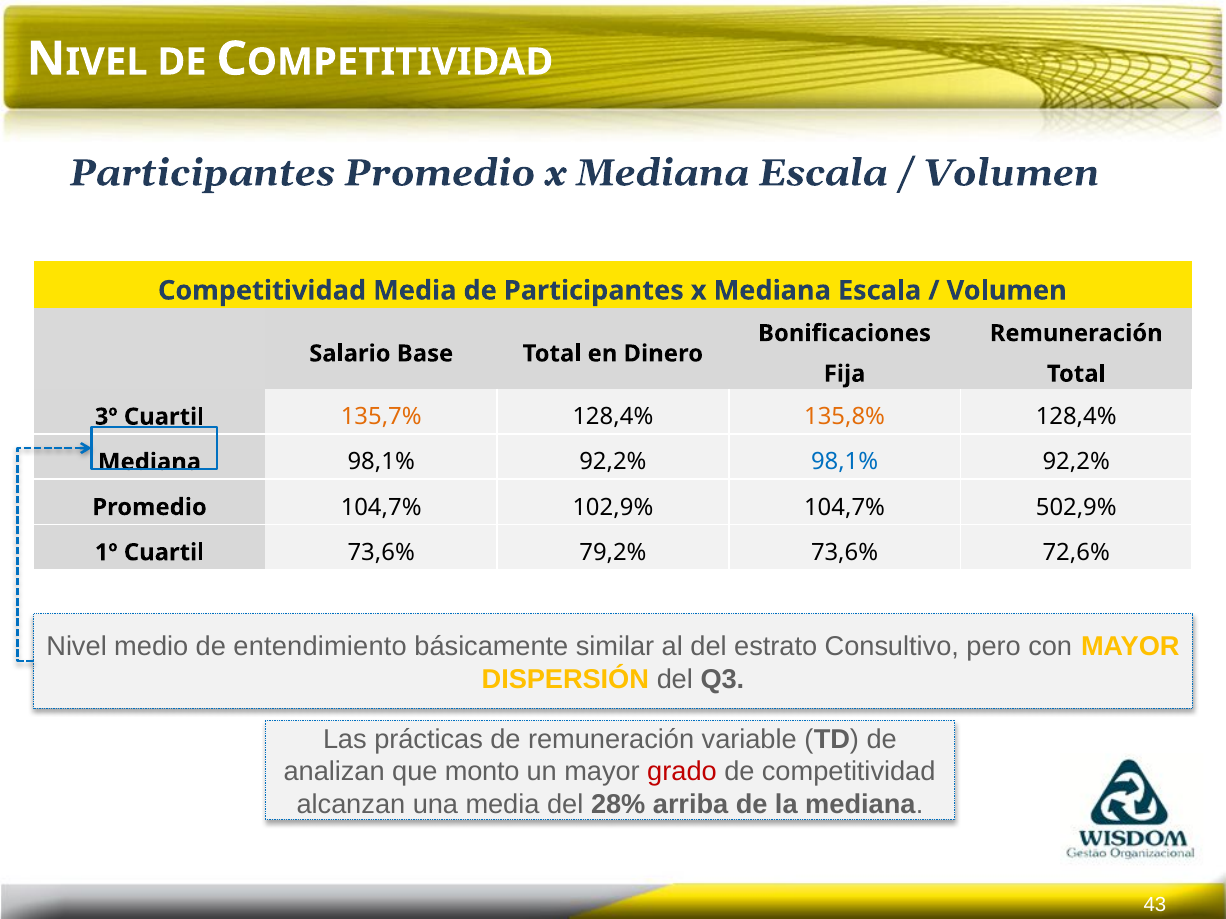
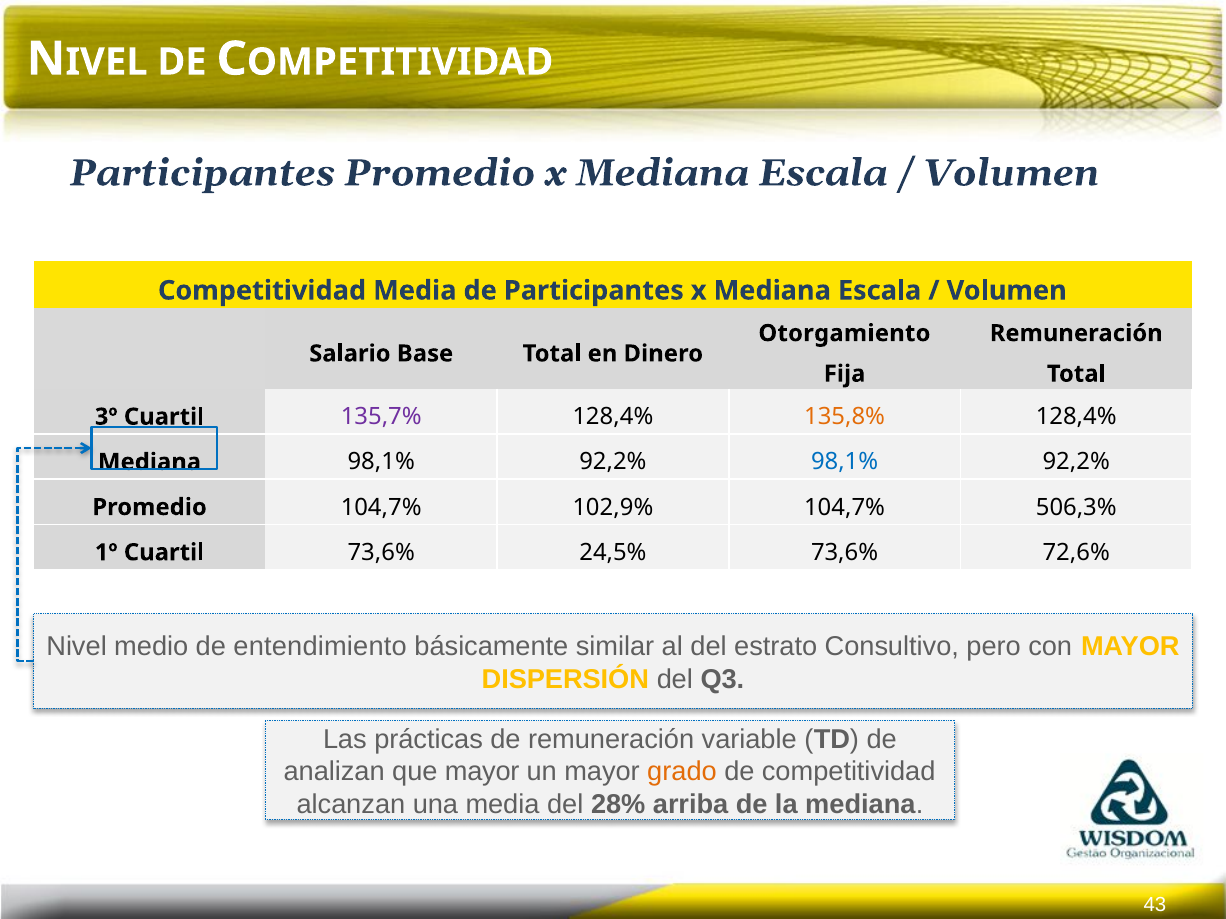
Bonificaciones: Bonificaciones -> Otorgamiento (844, 333)
135,7% colour: orange -> purple (381, 417)
502,9%: 502,9% -> 506,3% (1076, 507)
79,2%: 79,2% -> 24,5% (613, 553)
que monto: monto -> mayor (482, 772)
grado colour: red -> orange (682, 772)
